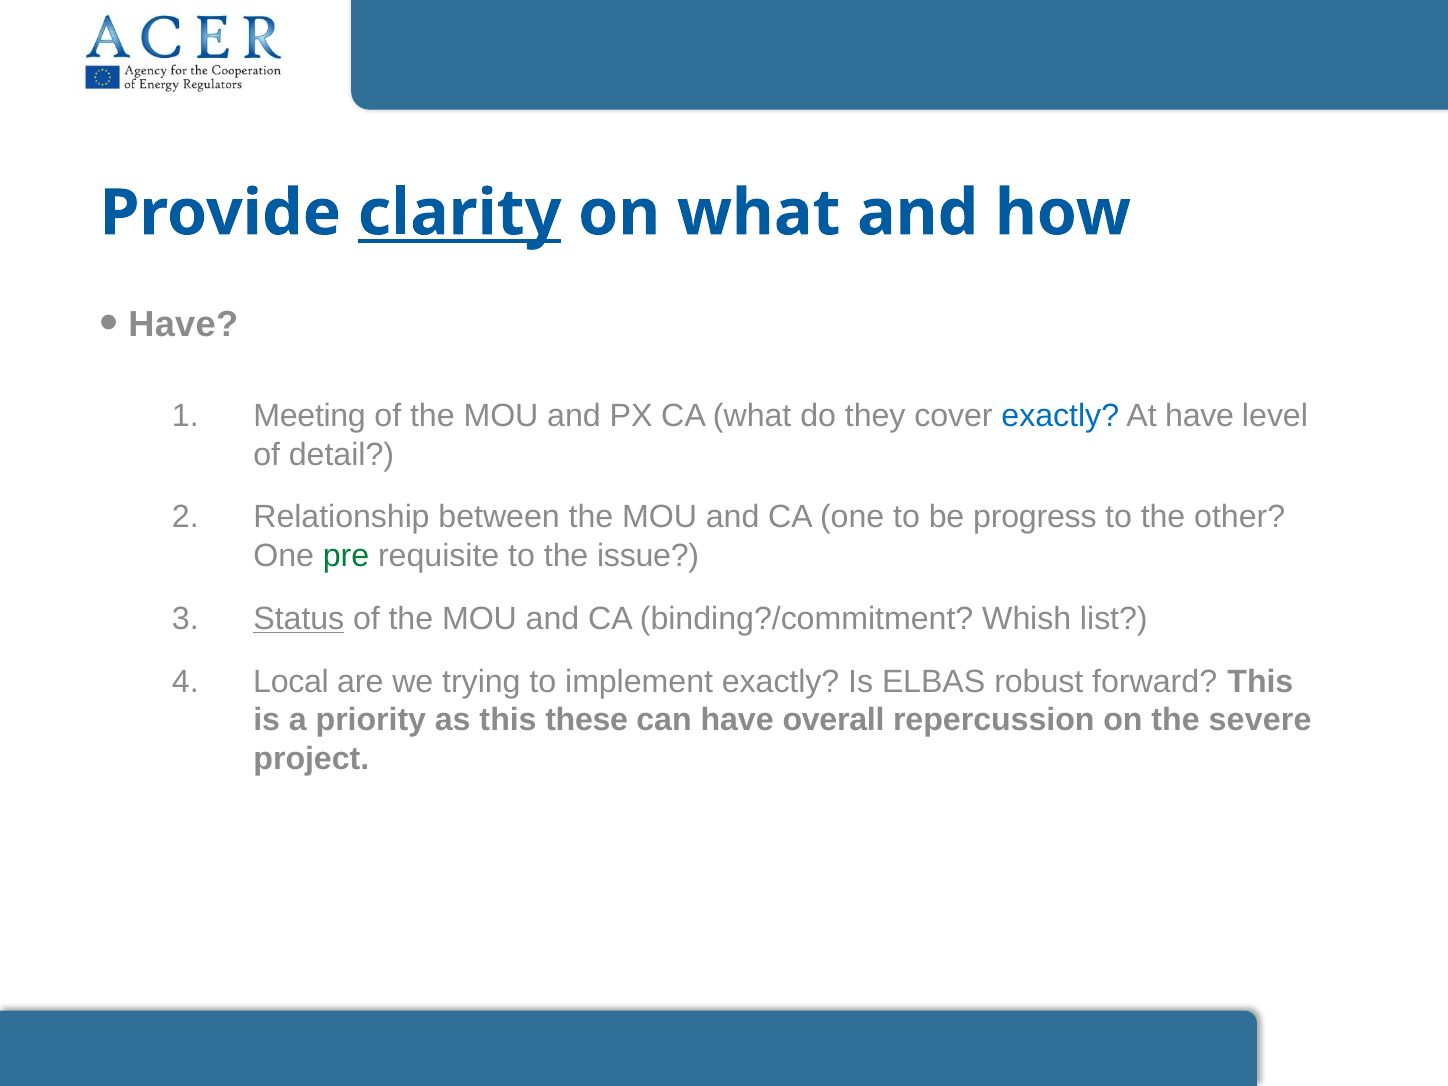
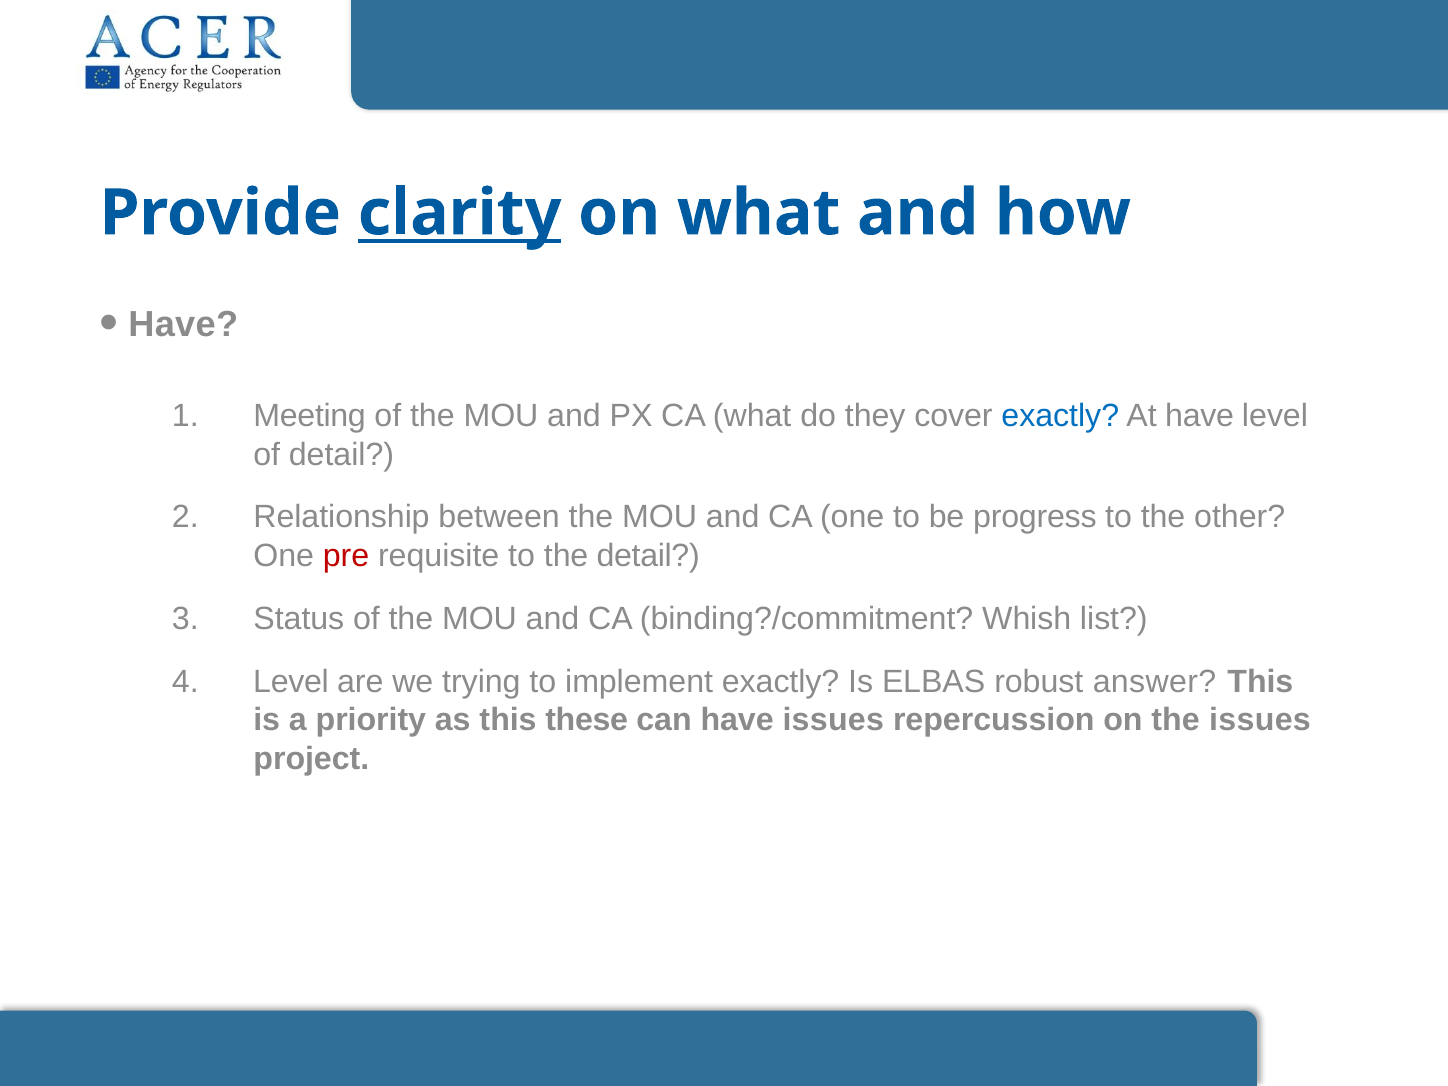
pre colour: green -> red (346, 556)
the issue: issue -> detail (648, 556)
Status underline: present -> none (299, 619)
Local: Local -> Level (291, 681)
forward: forward -> answer (1154, 681)
have overall: overall -> issues (833, 720)
the severe: severe -> issues (1260, 720)
